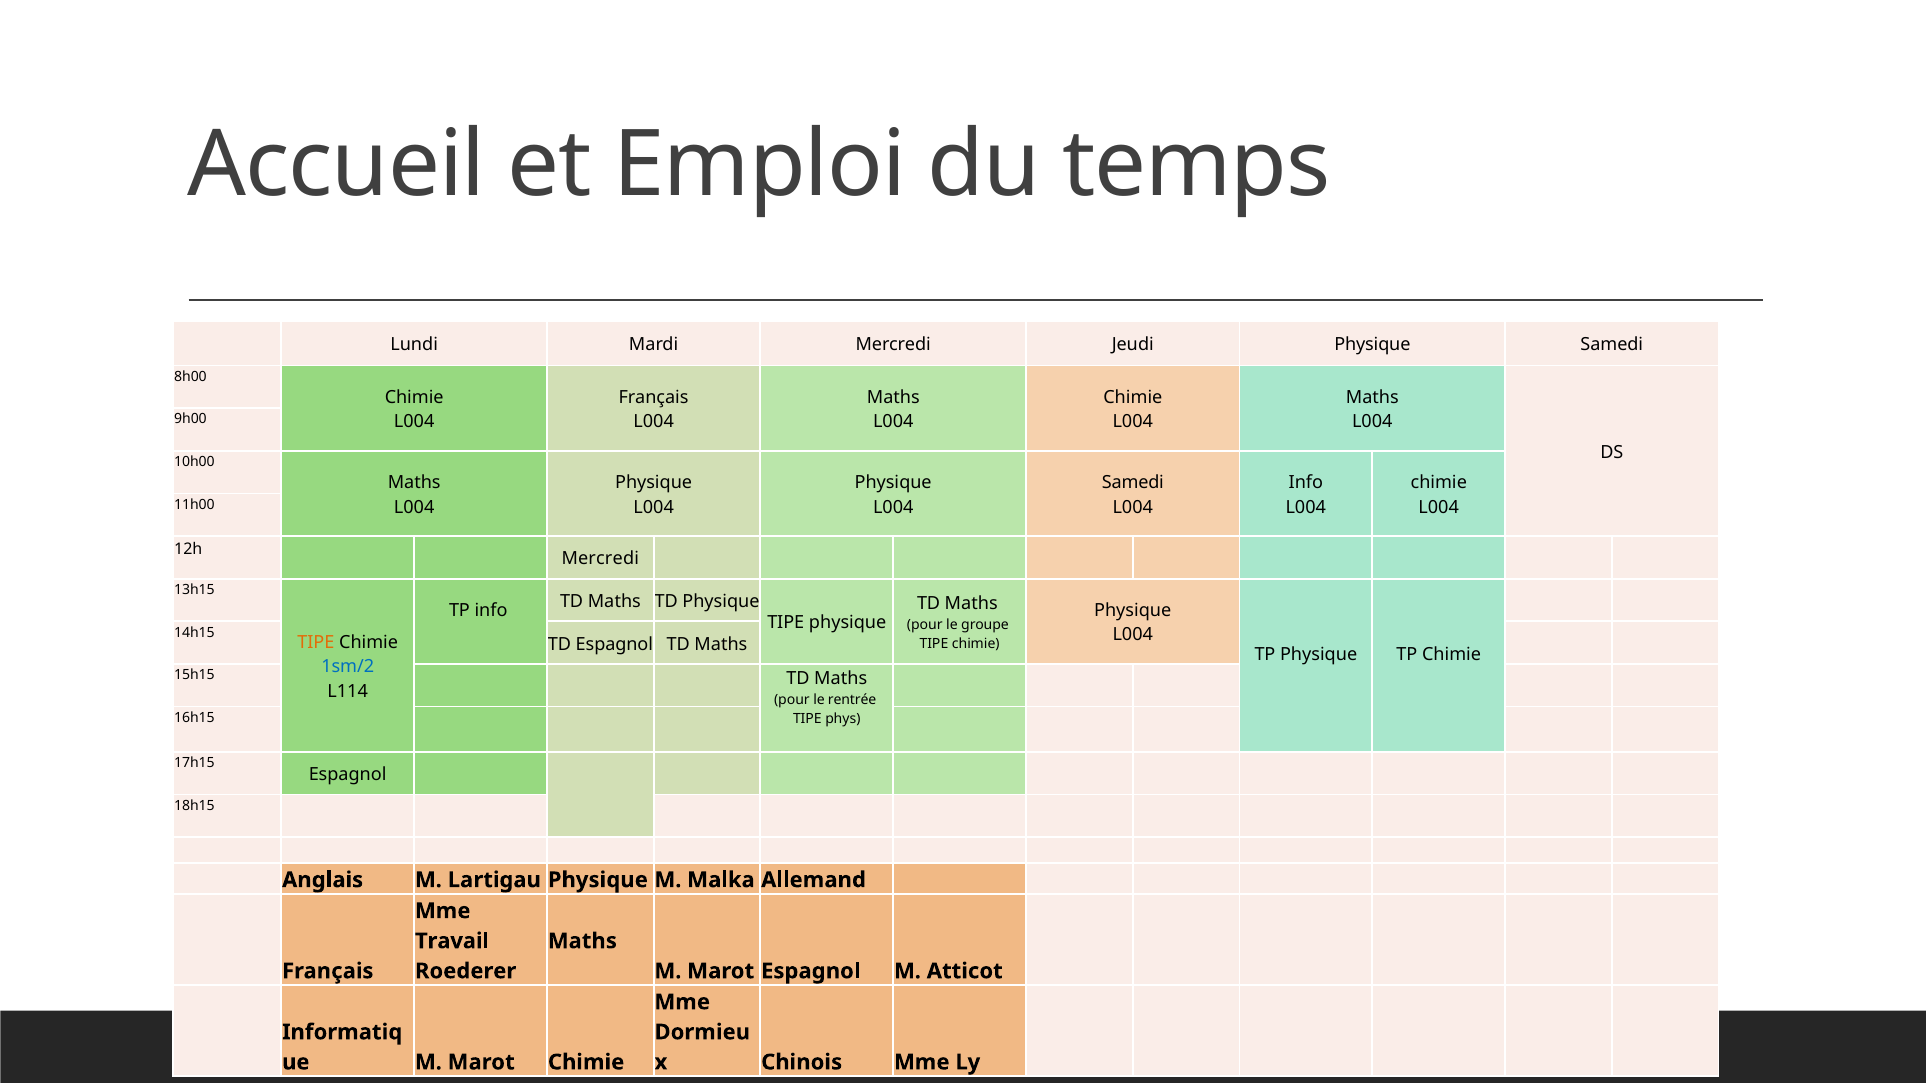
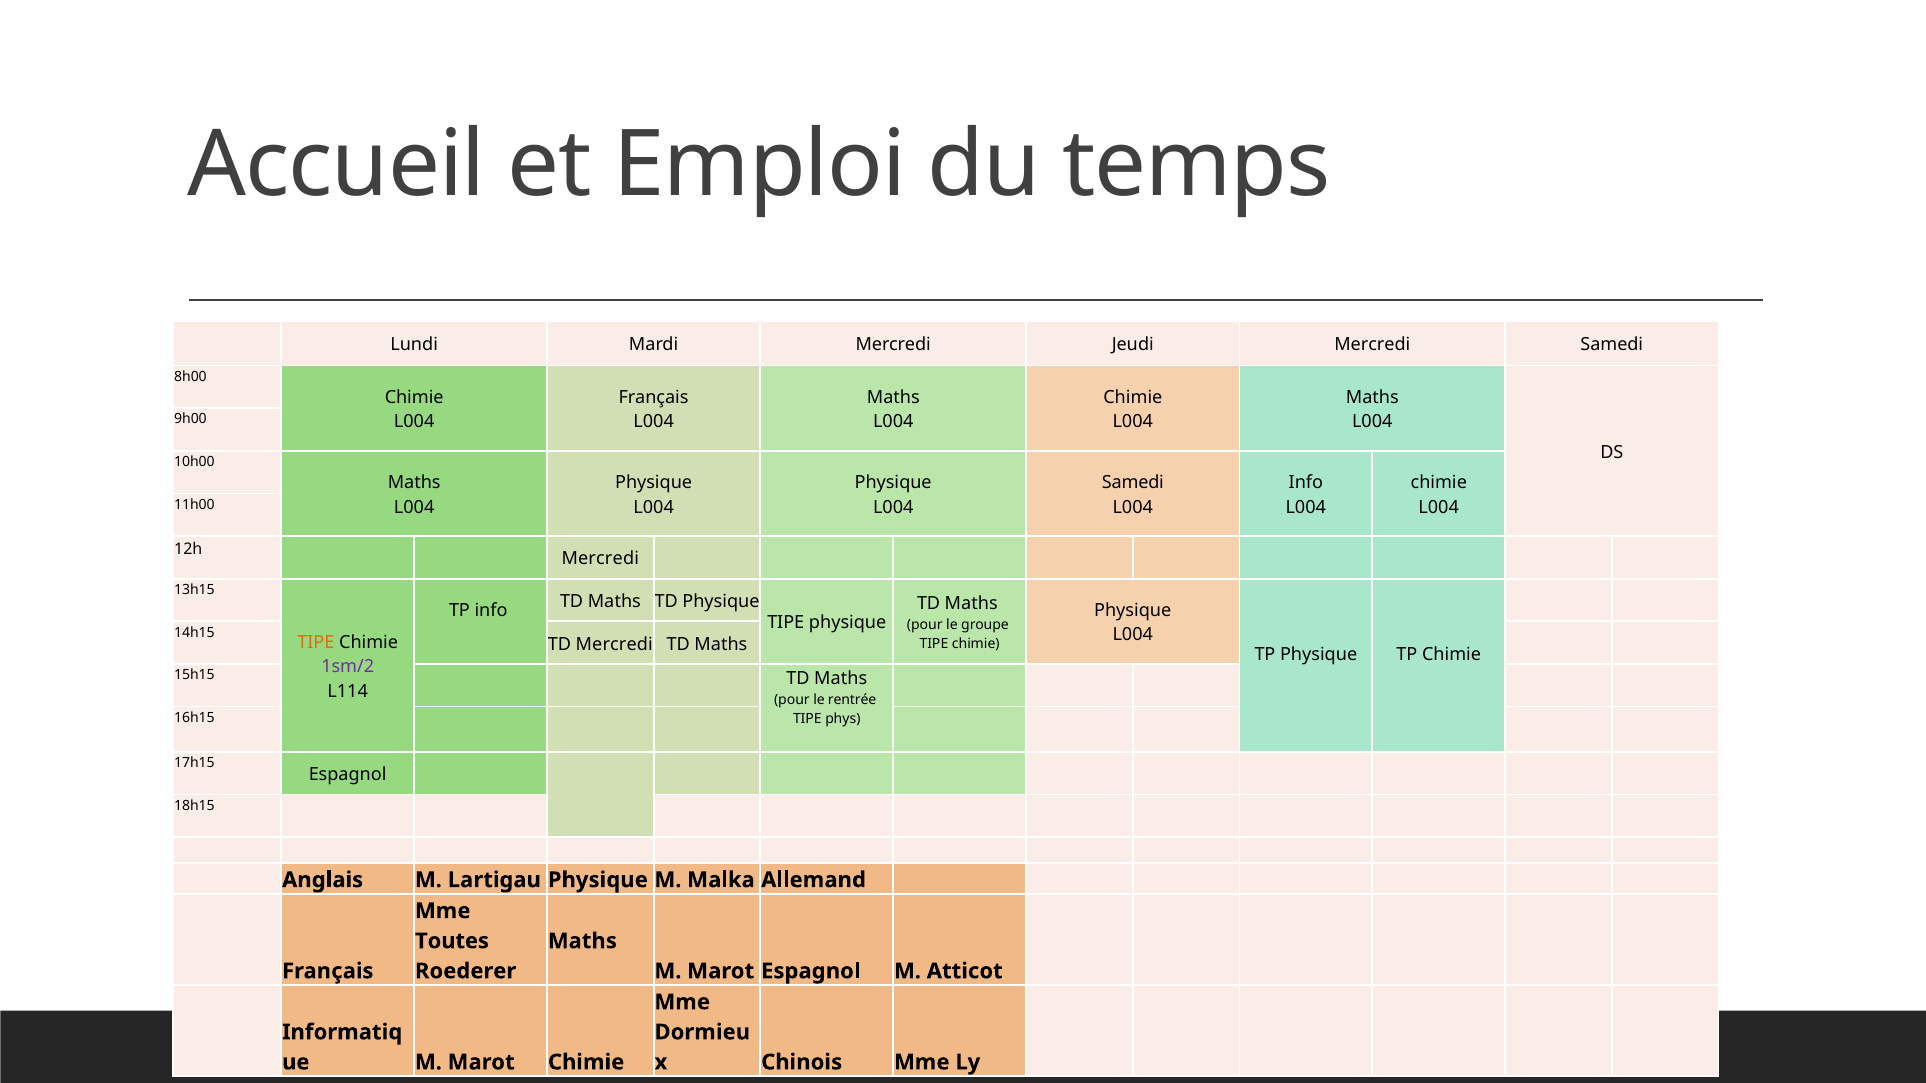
Jeudi Physique: Physique -> Mercredi (1372, 345)
TD Espagnol: Espagnol -> Mercredi (614, 644)
1sm/2 colour: blue -> purple (348, 667)
Travail: Travail -> Toutes (452, 941)
